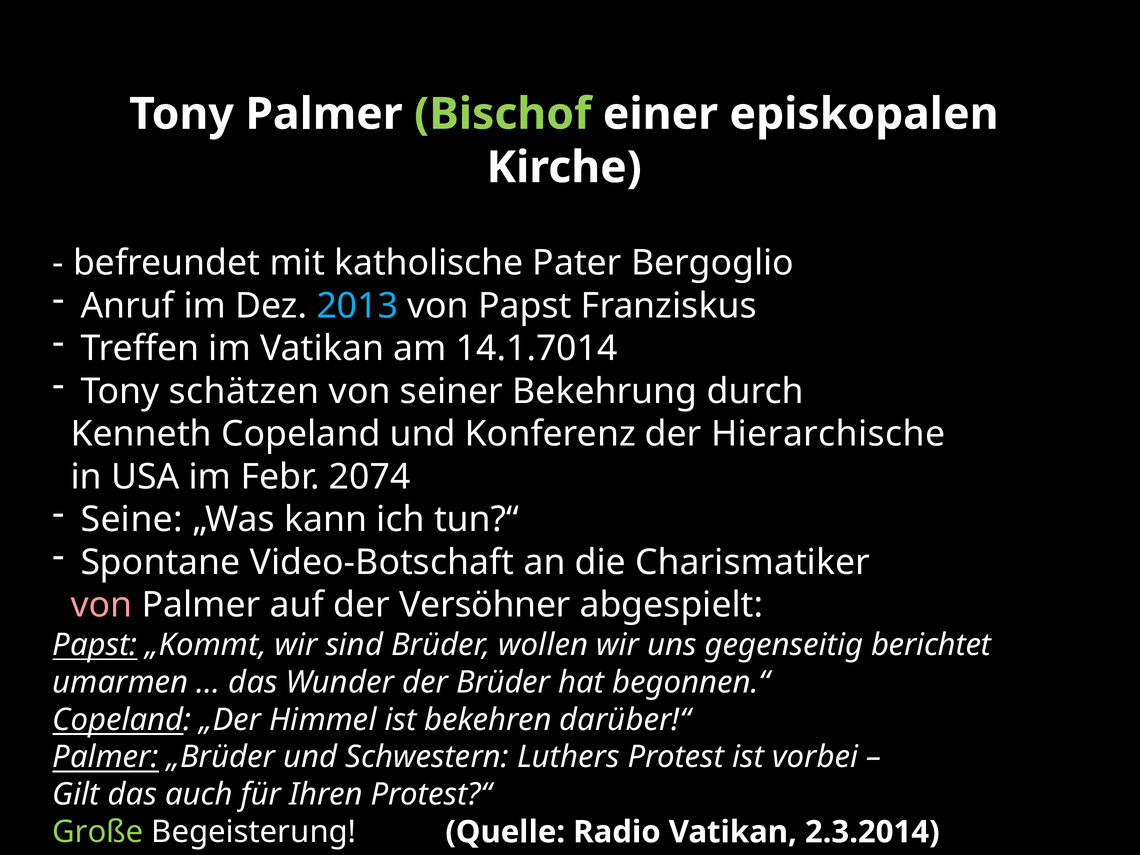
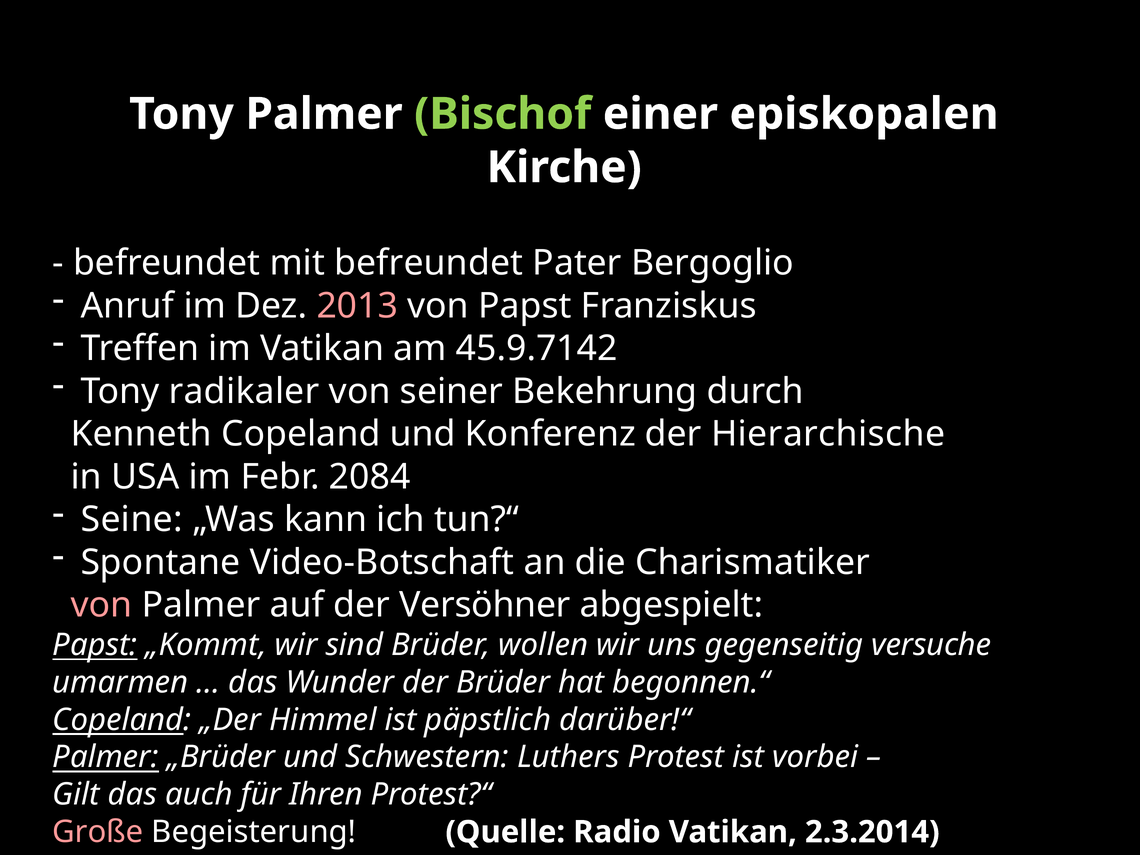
mit katholische: katholische -> befreundet (429, 263)
2013 colour: light blue -> pink (357, 306)
14.1.7014: 14.1.7014 -> 45.9.7142 (537, 349)
schätzen: schätzen -> radikaler (244, 391)
2074: 2074 -> 2084 (370, 477)
berichtet: berichtet -> versuche (931, 645)
bekehren: bekehren -> päpstlich (488, 720)
Große colour: light green -> pink (98, 832)
